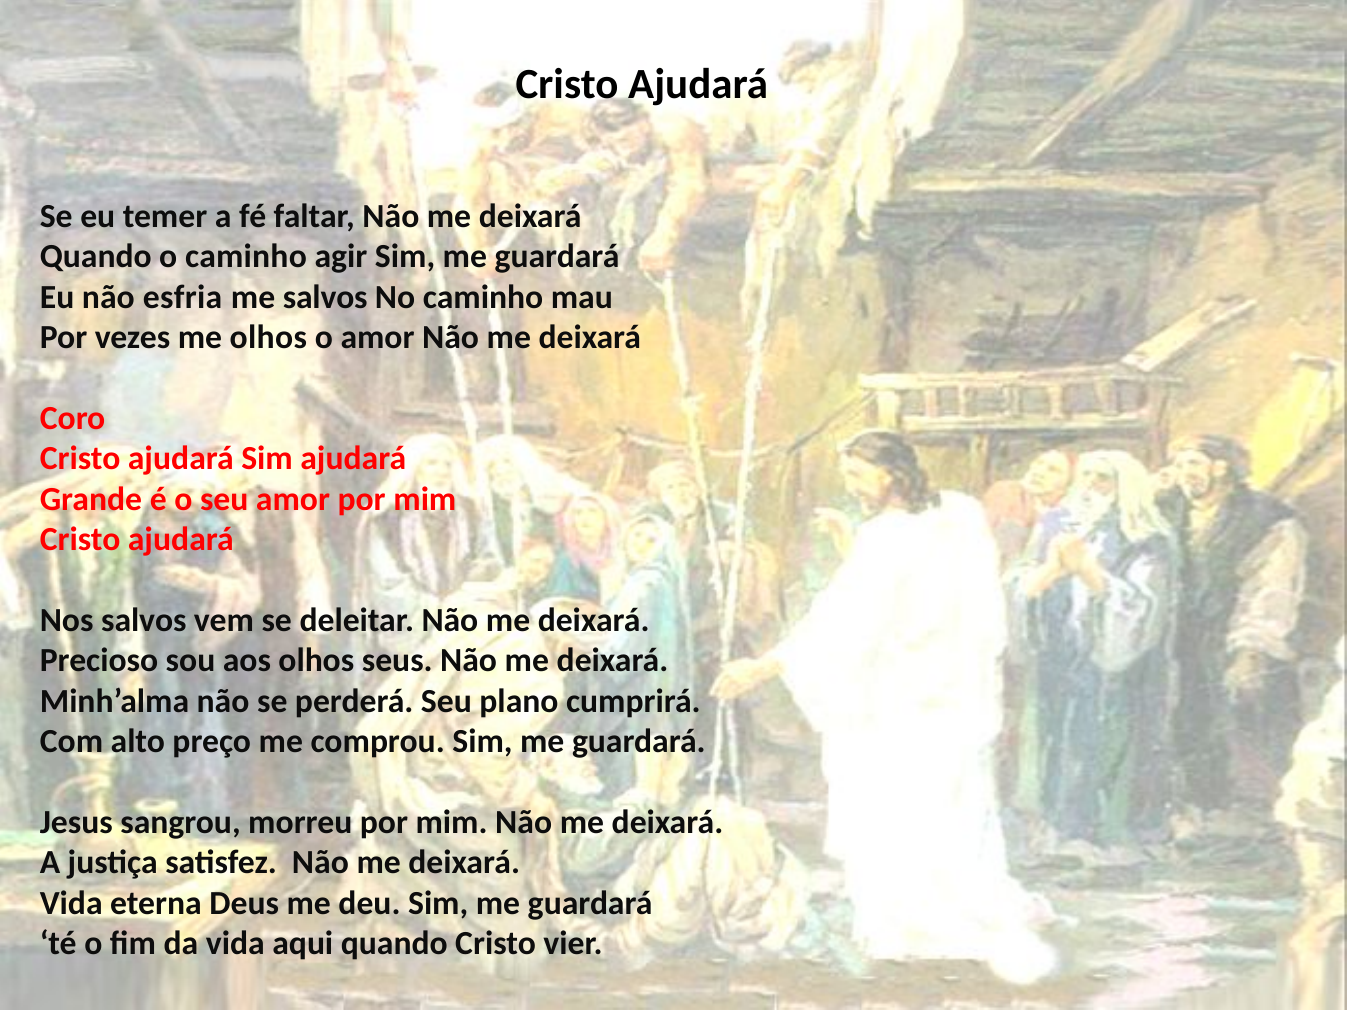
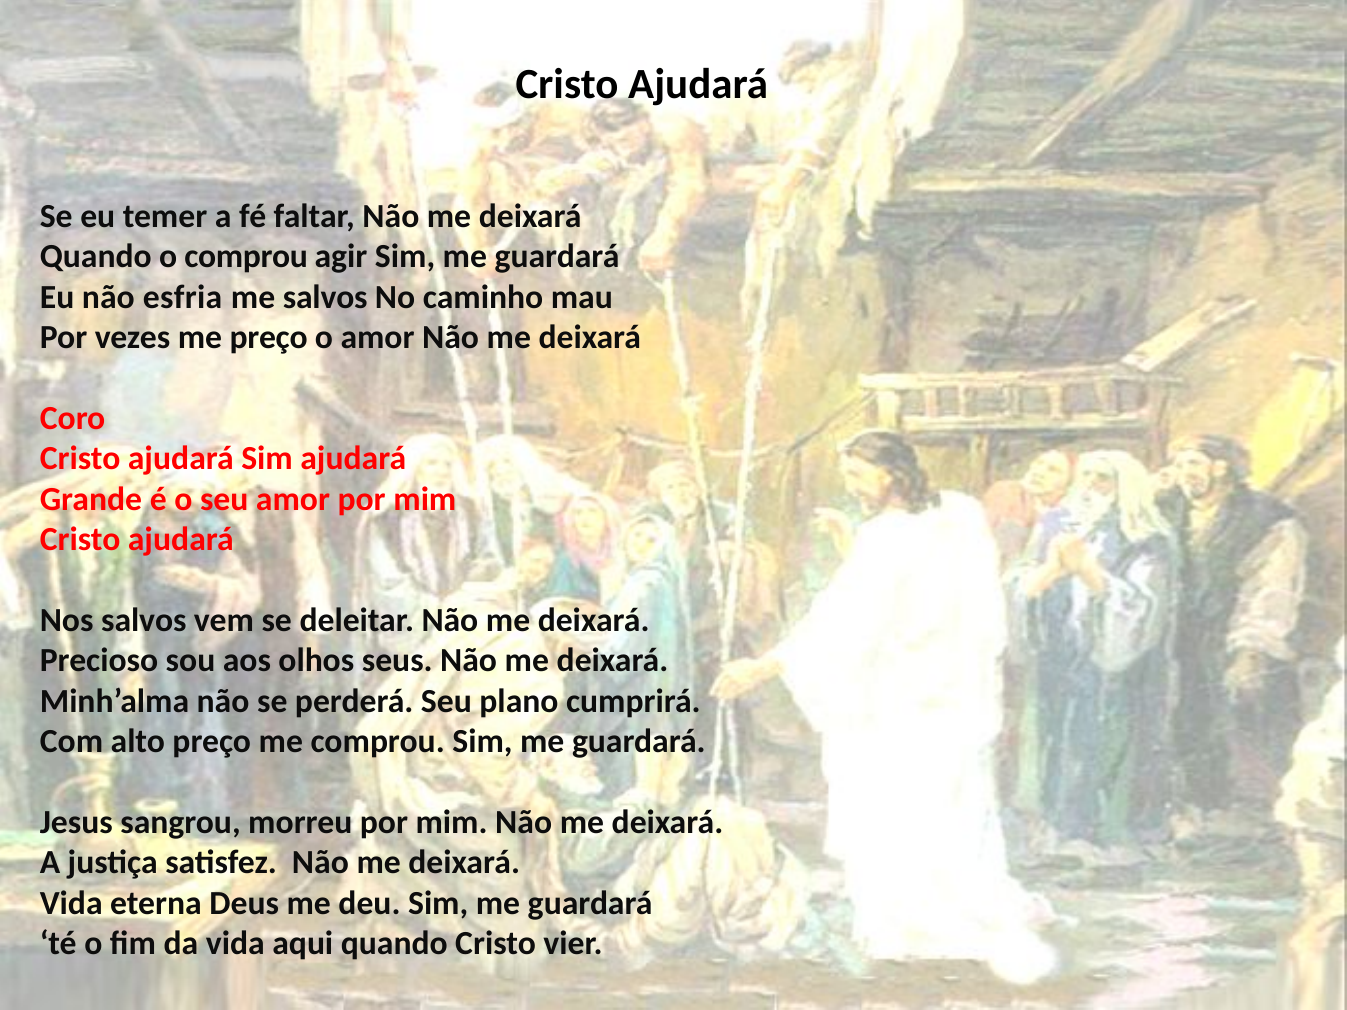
o caminho: caminho -> comprou (246, 257)
me olhos: olhos -> preço (269, 337)
